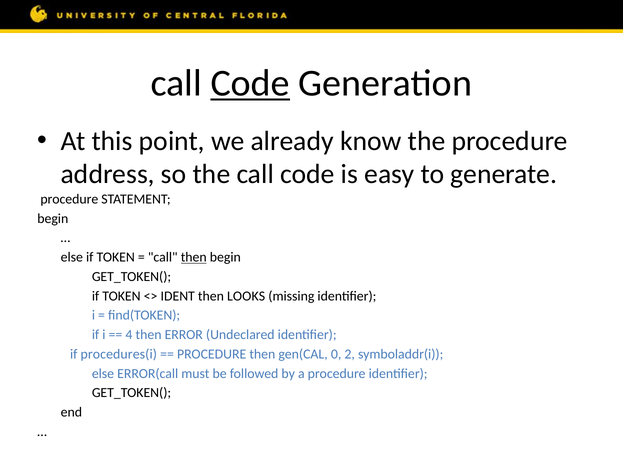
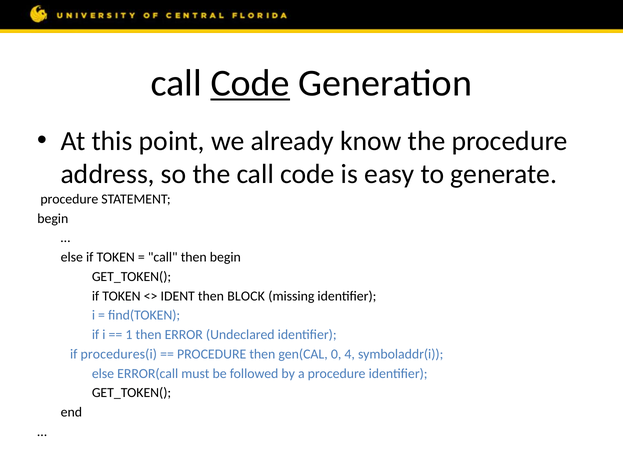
then underline: present -> none (194, 257)
LOOKS: LOOKS -> BLOCK (246, 296)
4: 4 -> 1 (129, 335)
2: 2 -> 4 (350, 354)
